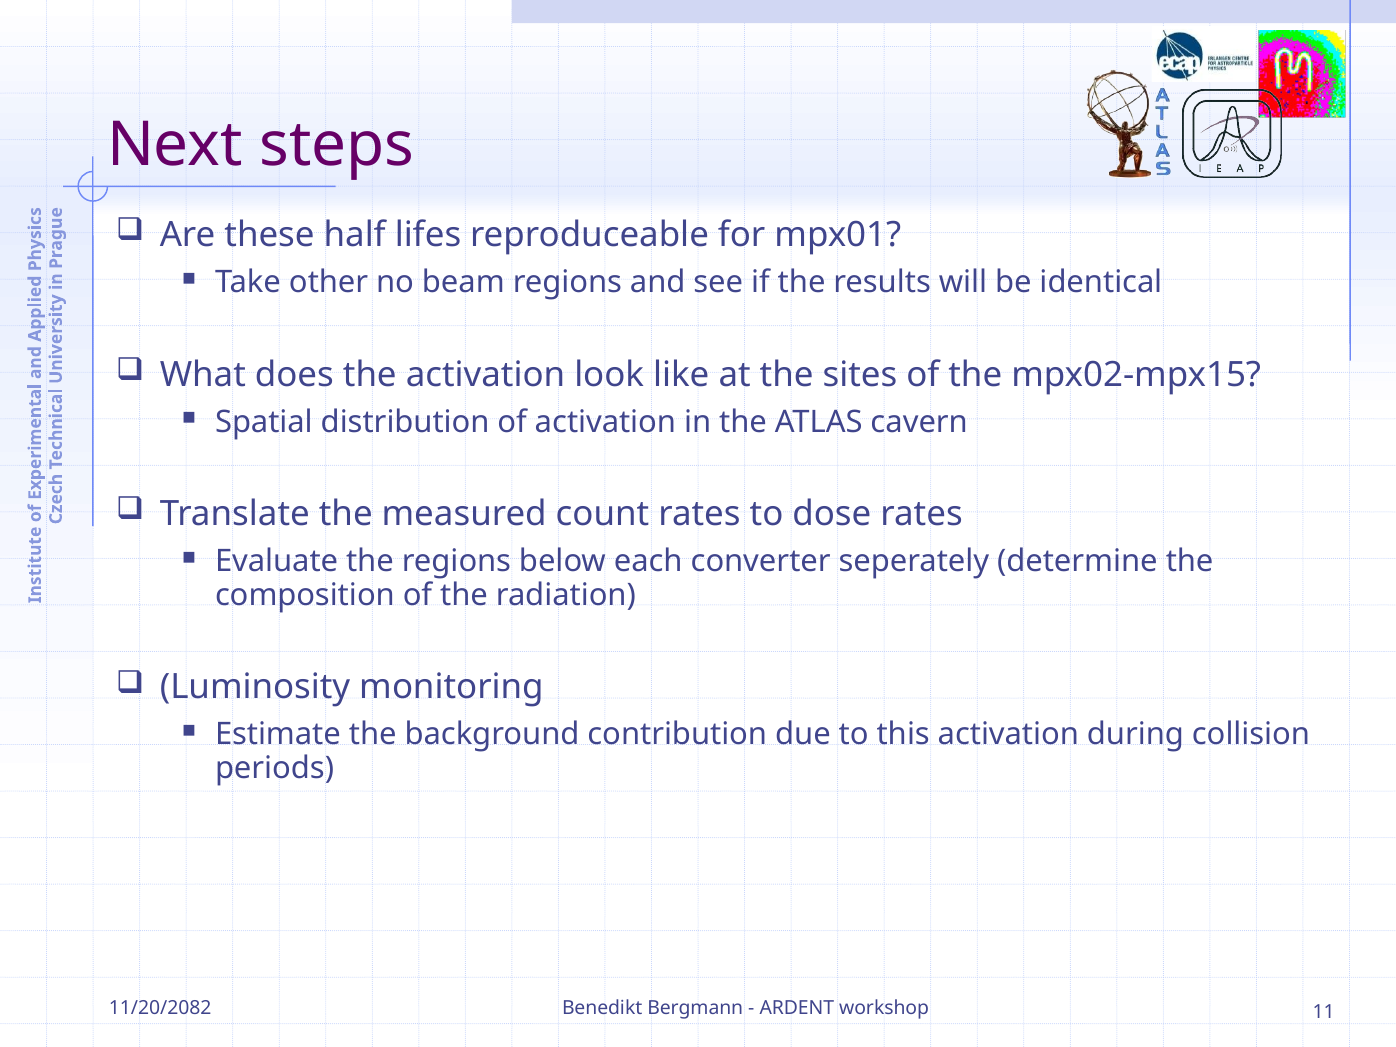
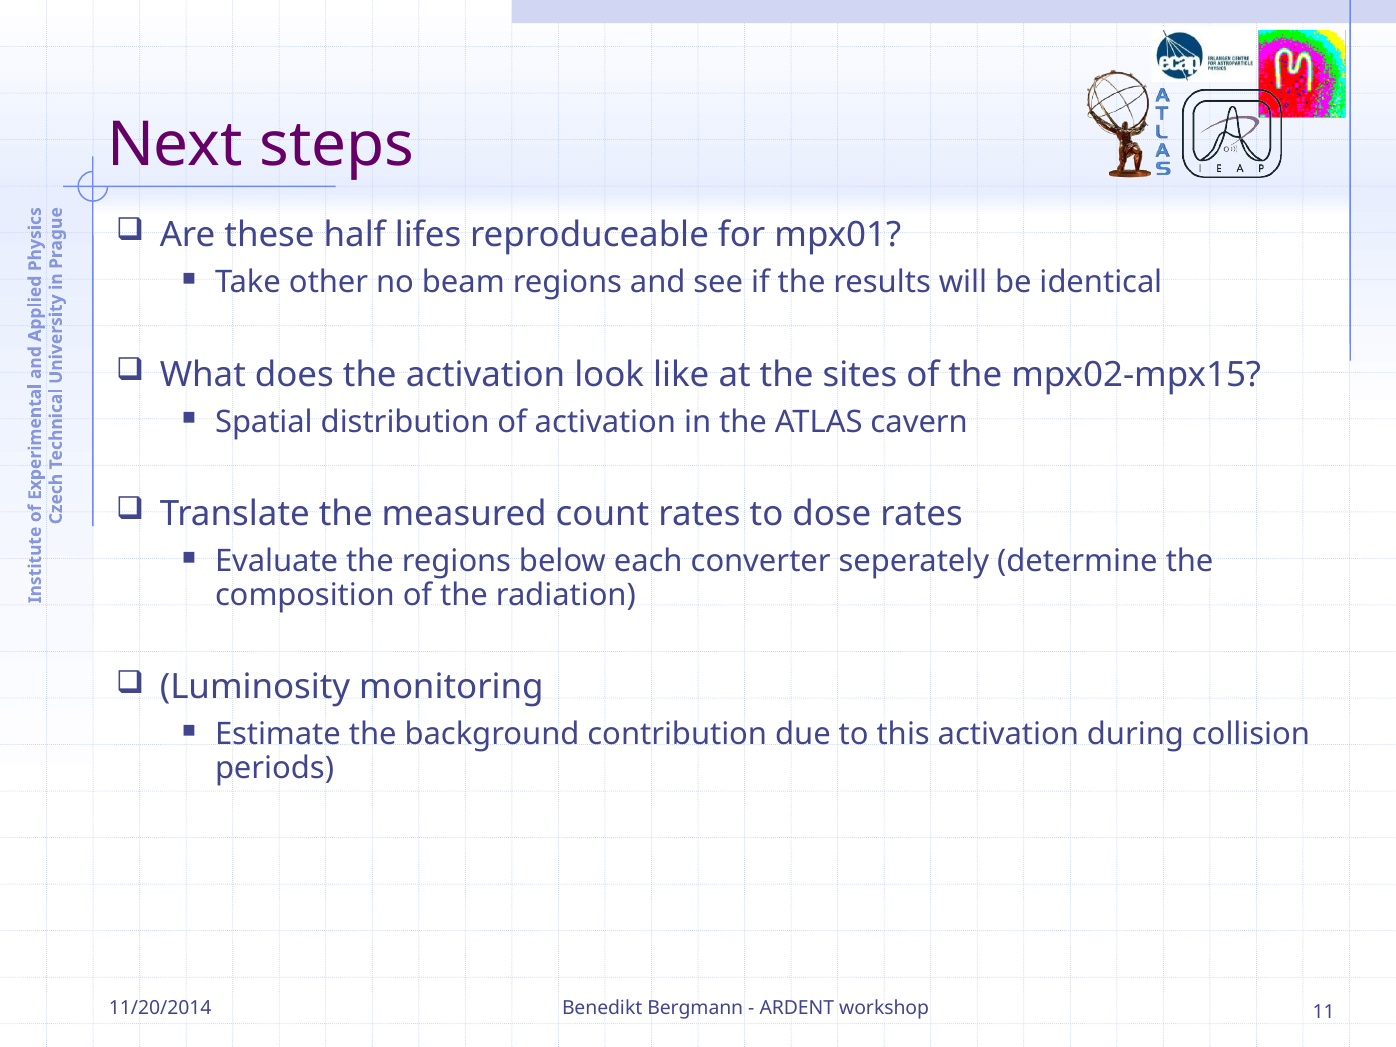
11/20/2082: 11/20/2082 -> 11/20/2014 (160, 1008)
